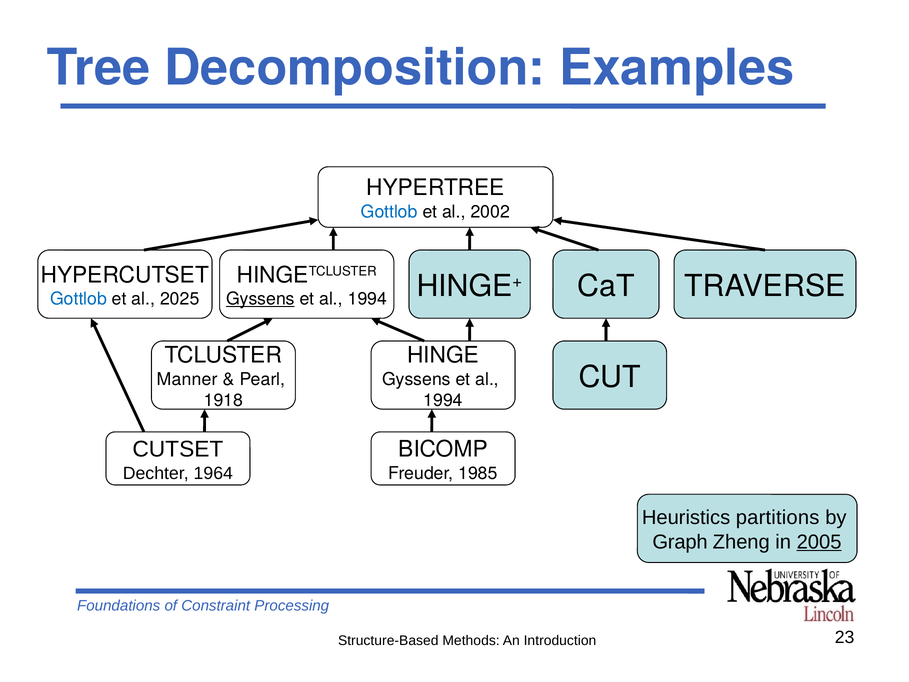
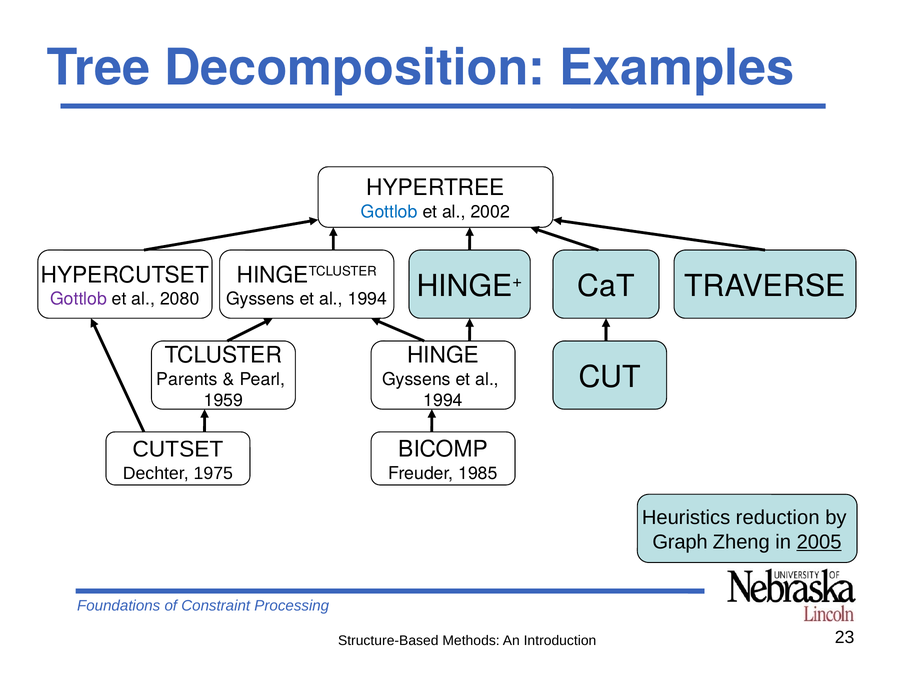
Gottlob colour: blue -> purple (79, 299)
2025: 2025 -> 2080 (180, 299)
Gyssens underline: present -> none (260, 299)
Manner: Manner -> Parents (187, 379)
1918: 1918 -> 1959 (223, 400)
1964: 1964 -> 1975 (213, 473)
partitions: partitions -> reduction (778, 517)
